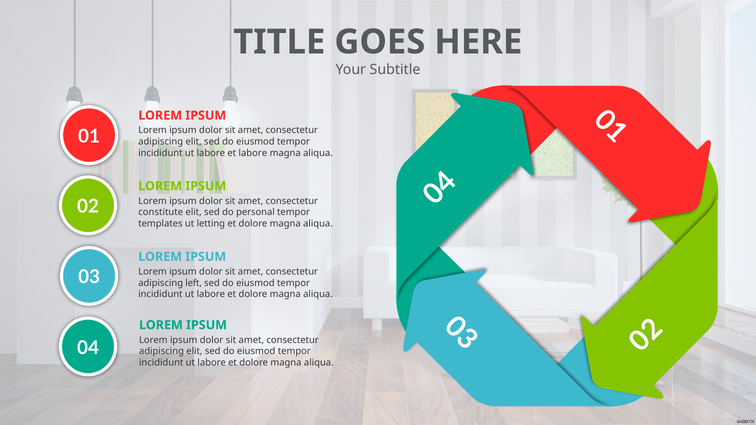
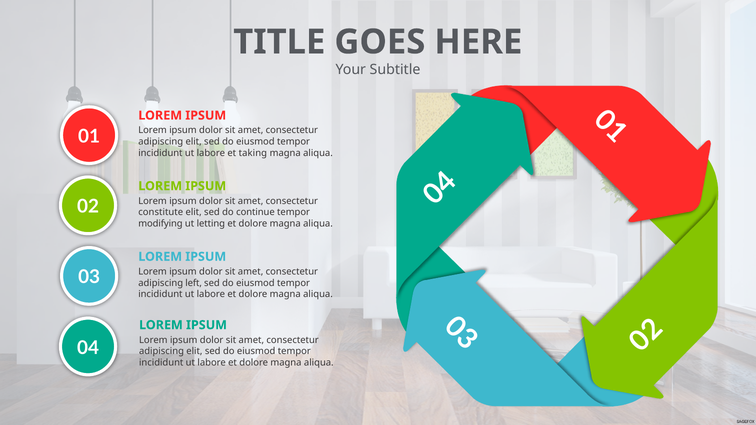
et labore: labore -> taking (253, 153)
personal: personal -> continue (255, 212)
templates: templates -> modifying (160, 224)
